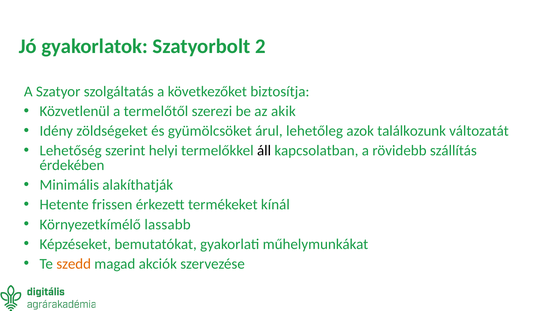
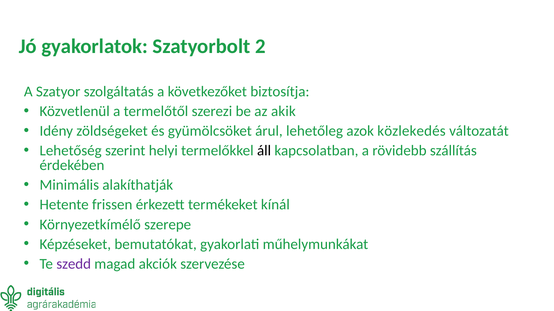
találkozunk: találkozunk -> közlekedés (411, 131)
lassabb: lassabb -> szerepe (168, 225)
szedd colour: orange -> purple (74, 264)
